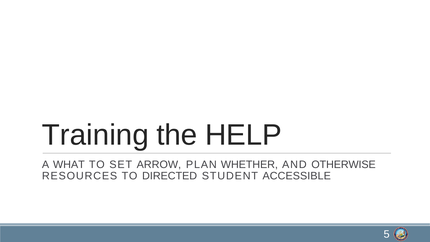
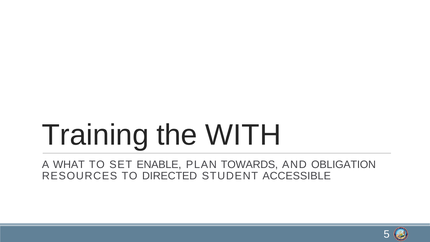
HELP: HELP -> WITH (243, 135)
ARROW: ARROW -> ENABLE (159, 164)
WHETHER: WHETHER -> TOWARDS (249, 164)
OTHERWISE: OTHERWISE -> OBLIGATION (344, 164)
